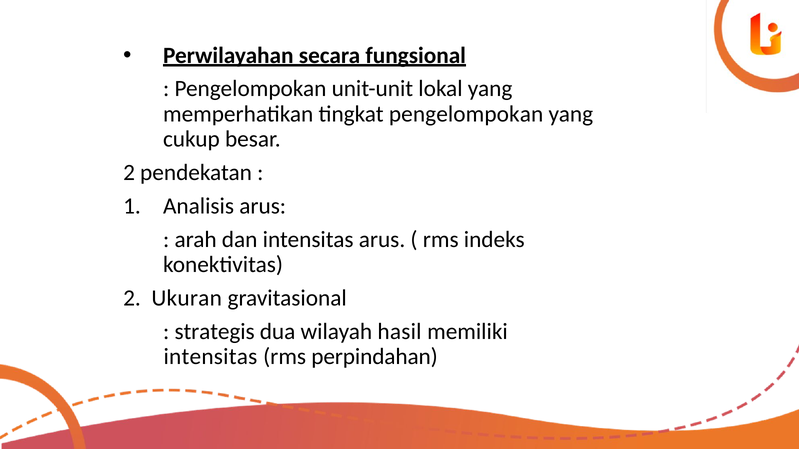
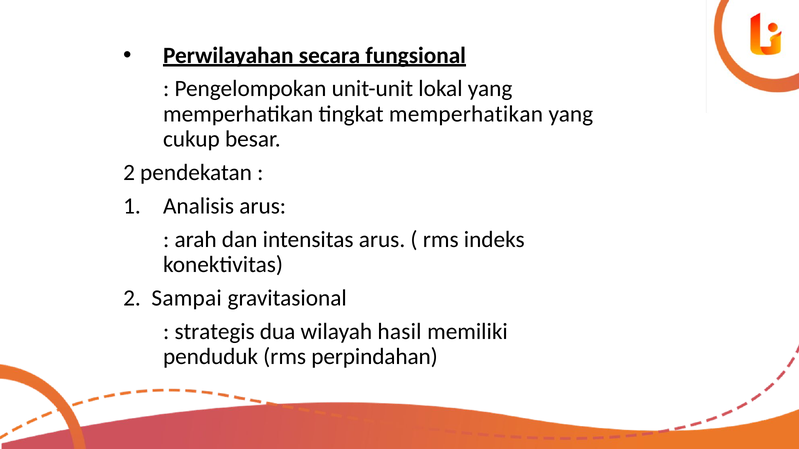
tingkat pengelompokan: pengelompokan -> memperhatikan (466, 114)
Ukuran: Ukuran -> Sampai (187, 298)
intensitas: intensitas -> penduduk (211, 357)
